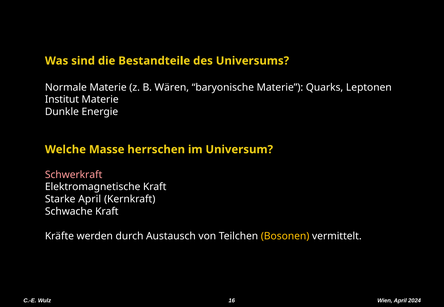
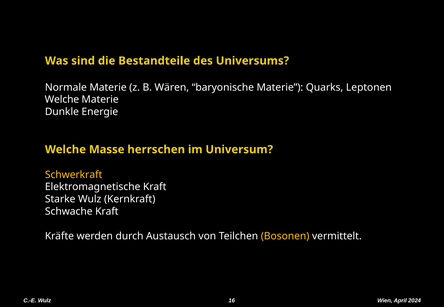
Institut: Institut -> Welche (62, 100)
Schwerkraft colour: pink -> yellow (74, 175)
Starke April: April -> Wulz (90, 199)
